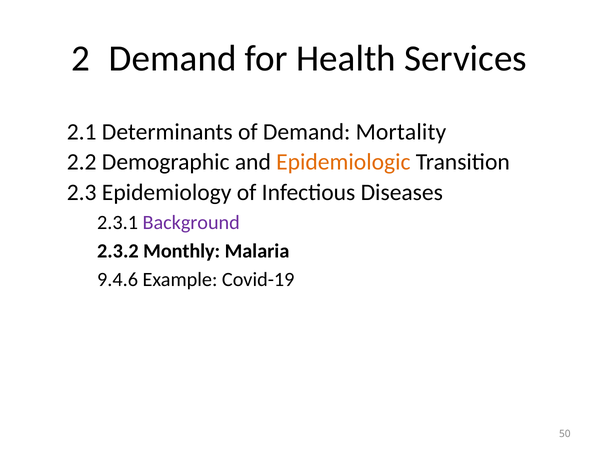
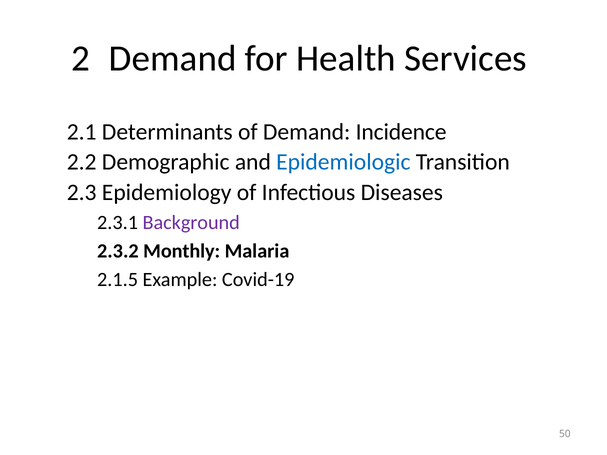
Mortality: Mortality -> Incidence (401, 132)
Epidemiologic colour: orange -> blue (343, 162)
9.4.6: 9.4.6 -> 2.1.5 (118, 280)
